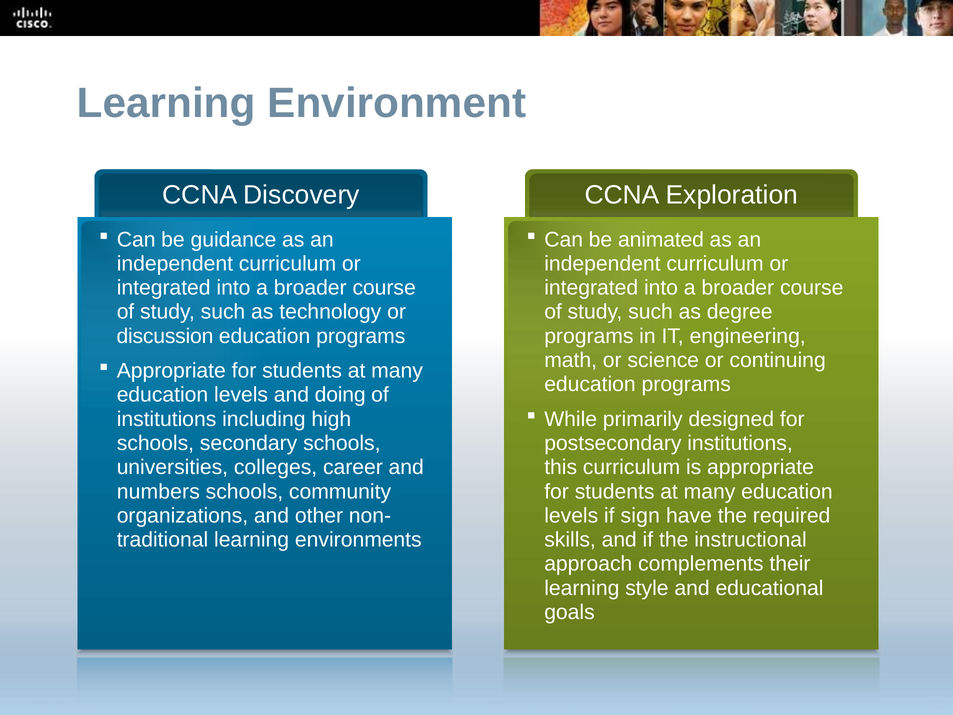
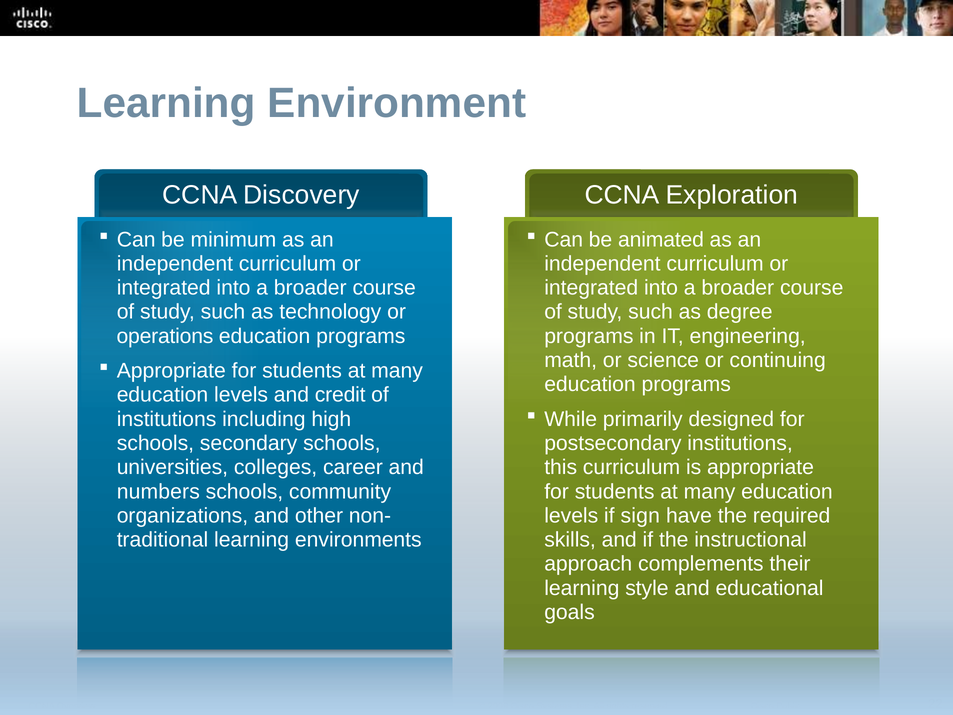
guidance: guidance -> minimum (233, 240)
discussion: discussion -> operations (165, 336)
doing: doing -> credit (340, 395)
